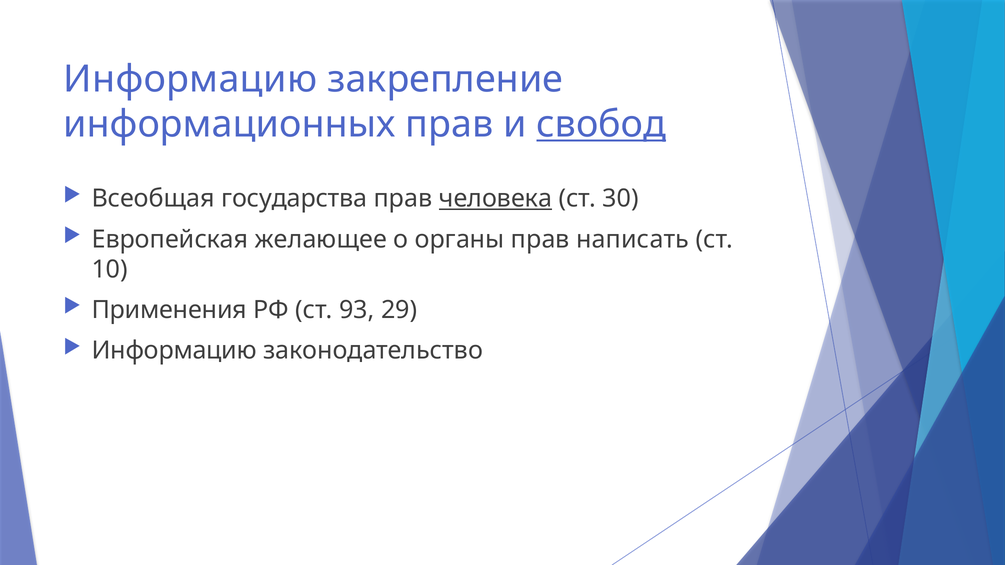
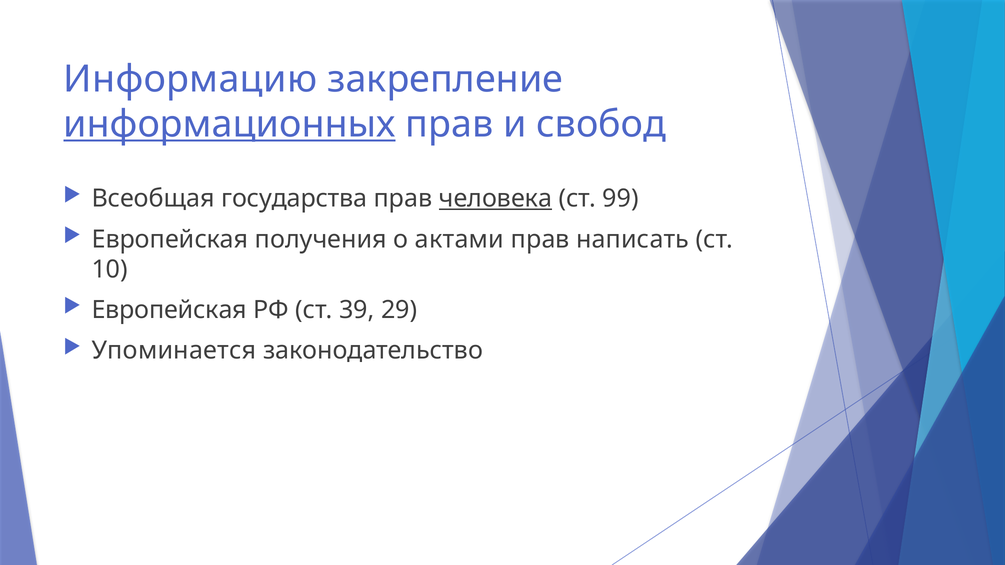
информационных underline: none -> present (230, 124)
свобод underline: present -> none (601, 124)
30: 30 -> 99 (621, 199)
желающее: желающее -> получения (321, 239)
органы: органы -> актами (460, 239)
Применения: Применения -> Европейская (169, 310)
93: 93 -> 39 (357, 310)
Информацию: Информацию -> Упоминается (174, 351)
